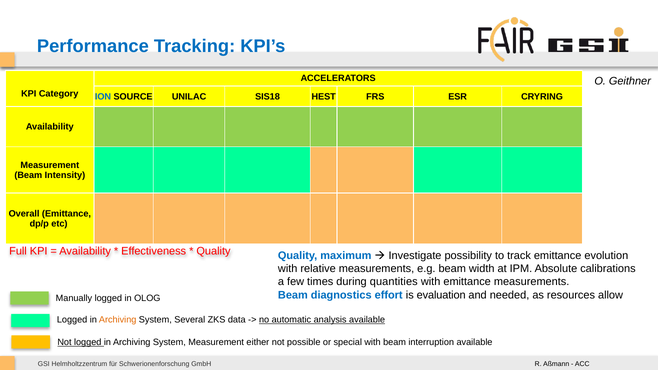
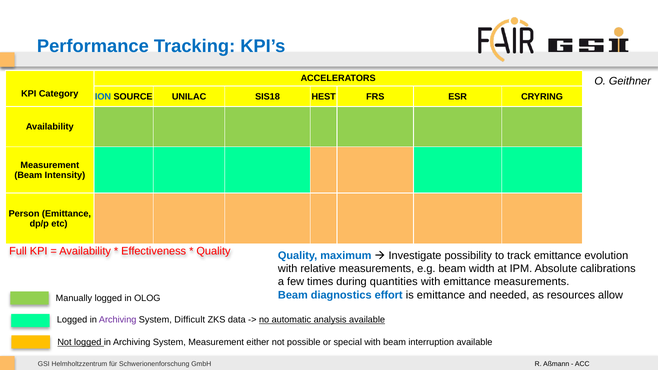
Overall: Overall -> Person (24, 214)
is evaluation: evaluation -> emittance (441, 295)
Archiving colour: orange -> purple (118, 320)
Several: Several -> Difficult (190, 320)
